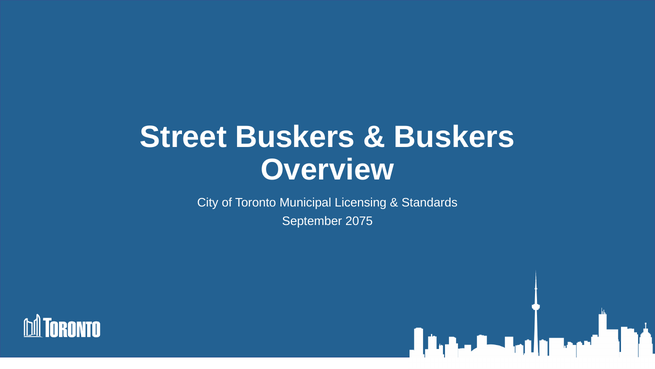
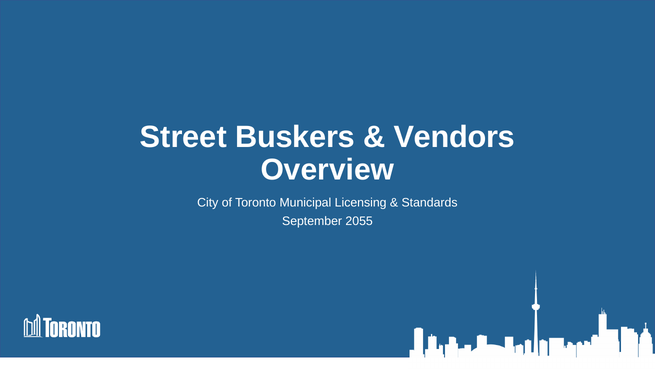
Buskers: Buskers -> Vendors (454, 137)
2075: 2075 -> 2055 (359, 221)
